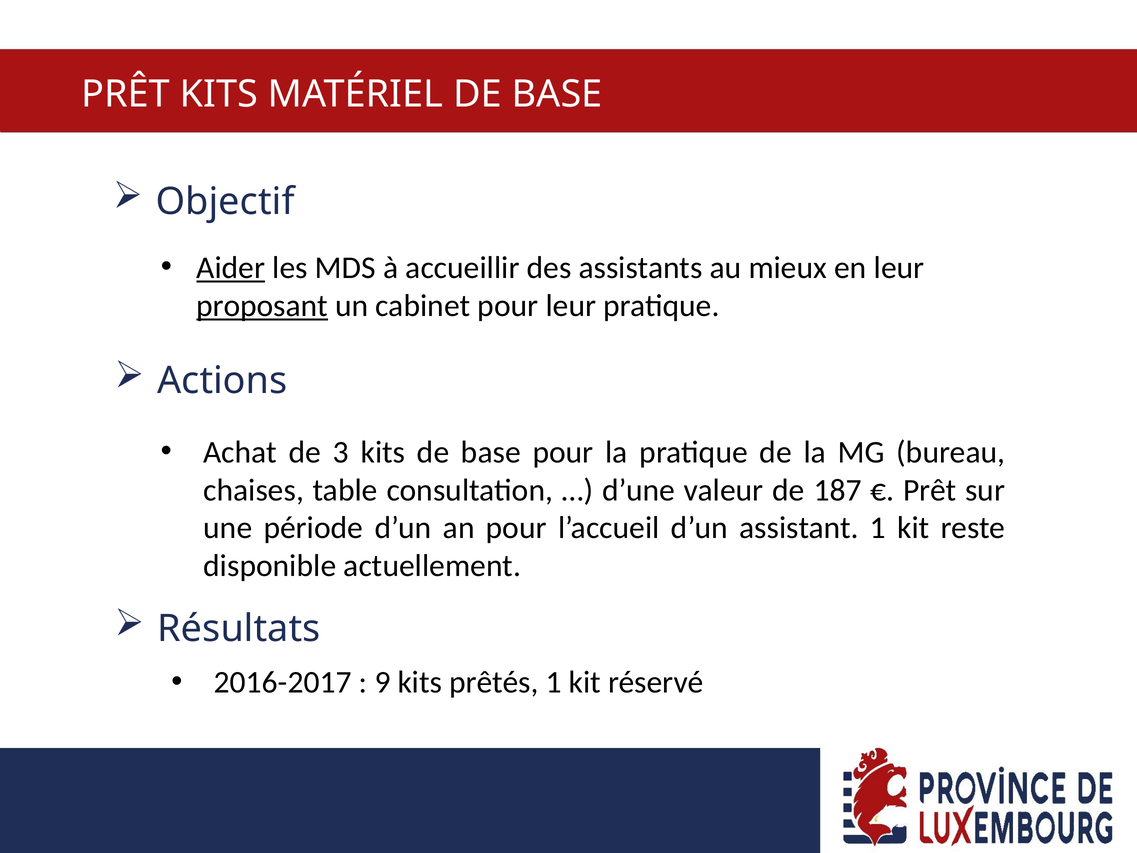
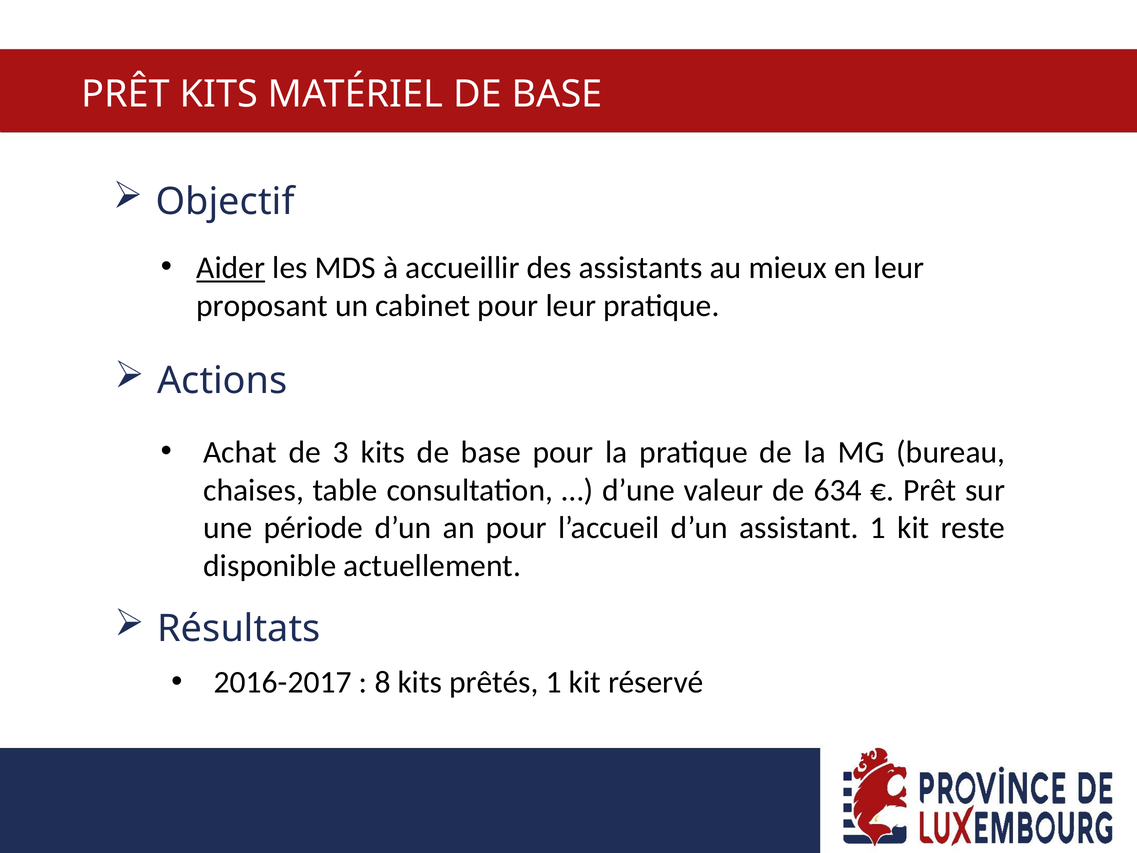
proposant underline: present -> none (262, 306)
187: 187 -> 634 (838, 490)
9: 9 -> 8 (383, 682)
